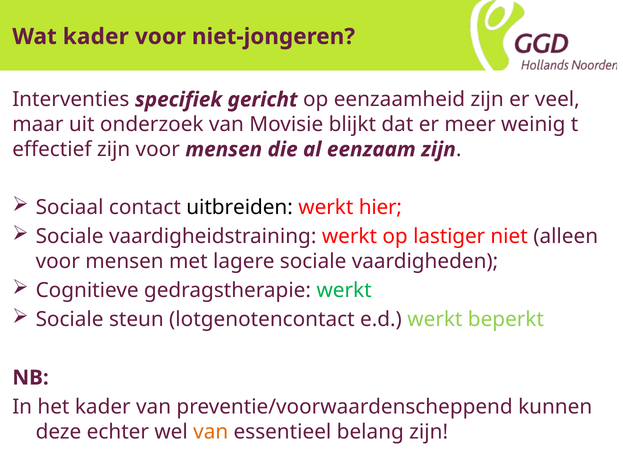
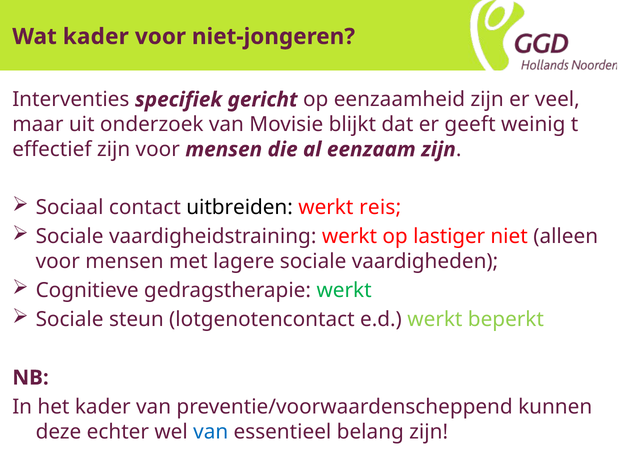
meer: meer -> geeft (470, 125)
hier: hier -> reis (380, 208)
van colour: orange -> blue (211, 432)
